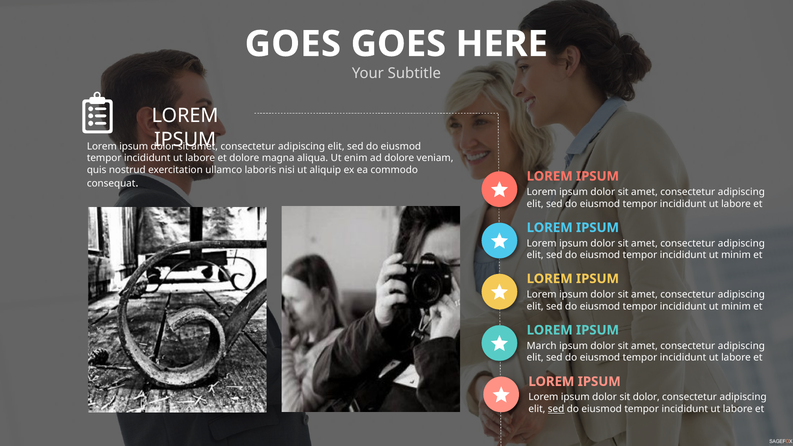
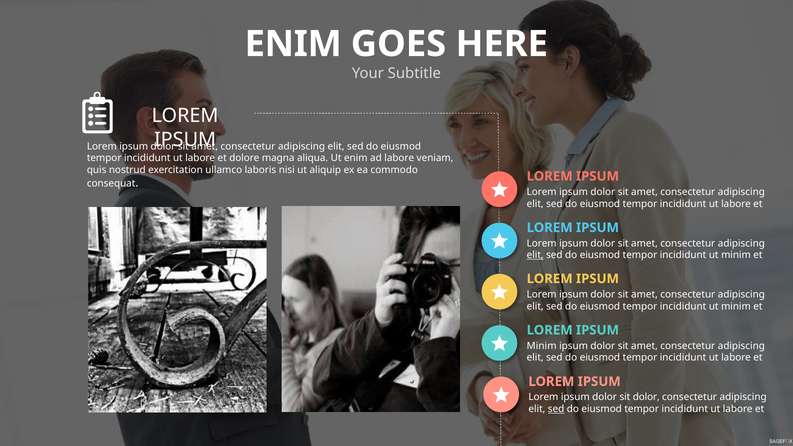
GOES: GOES -> ENIM (293, 44)
ad dolore: dolore -> labore (399, 158)
elit underline: none -> present (535, 255)
March: March -> Minim (542, 346)
